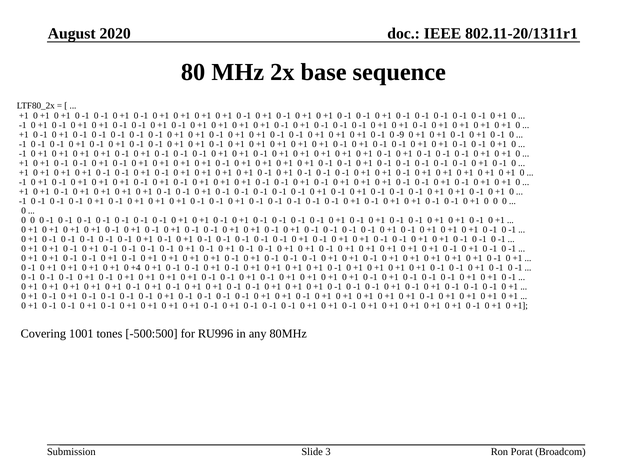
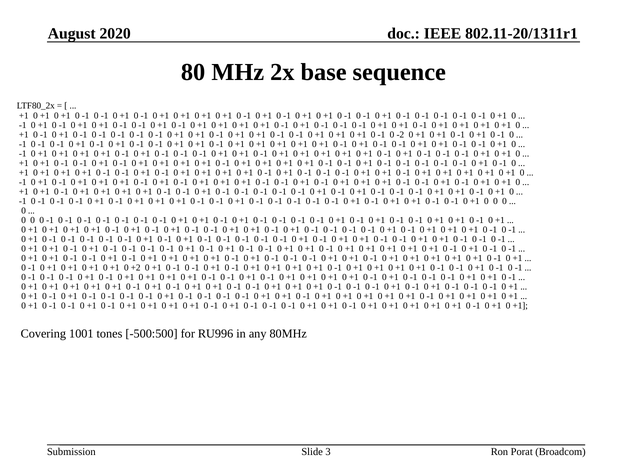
-9: -9 -> -2 (400, 134)
+4: +4 -> +2 (136, 267)
